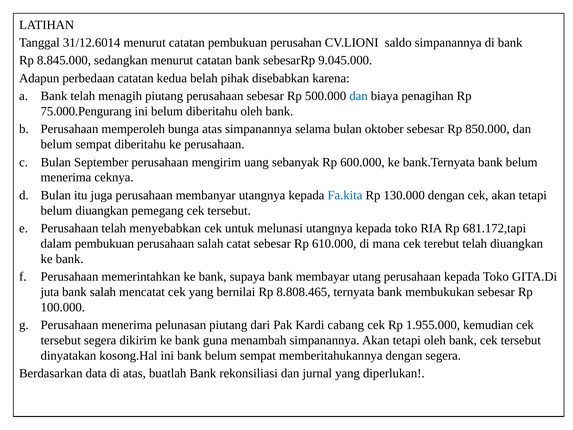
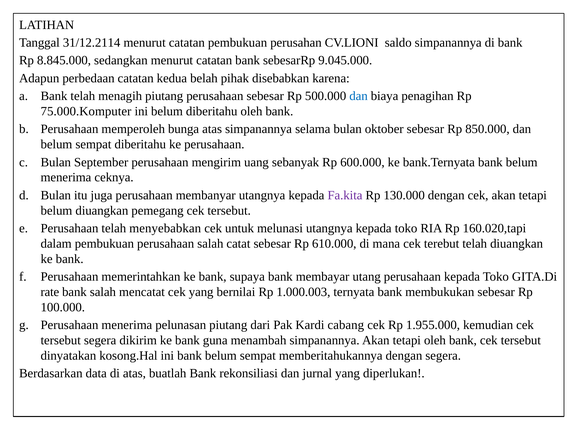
31/12.6014: 31/12.6014 -> 31/12.2114 (92, 43)
75.000.Pengurang: 75.000.Pengurang -> 75.000.Komputer (86, 111)
Fa.kita colour: blue -> purple (345, 195)
681.172,tapi: 681.172,tapi -> 160.020,tapi (494, 228)
juta: juta -> rate (50, 292)
8.808.465: 8.808.465 -> 1.000.003 (303, 292)
